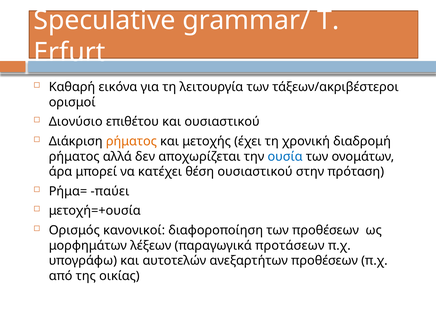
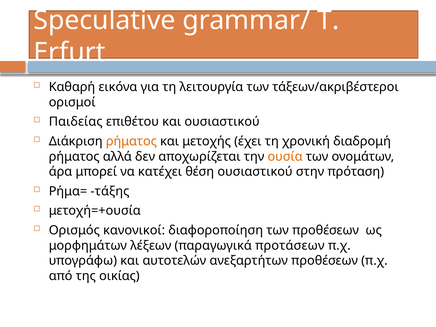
Διονύσιο: Διονύσιο -> Παιδείας (76, 122)
ουσία colour: blue -> orange (285, 156)
παύει: παύει -> τάξης (110, 191)
